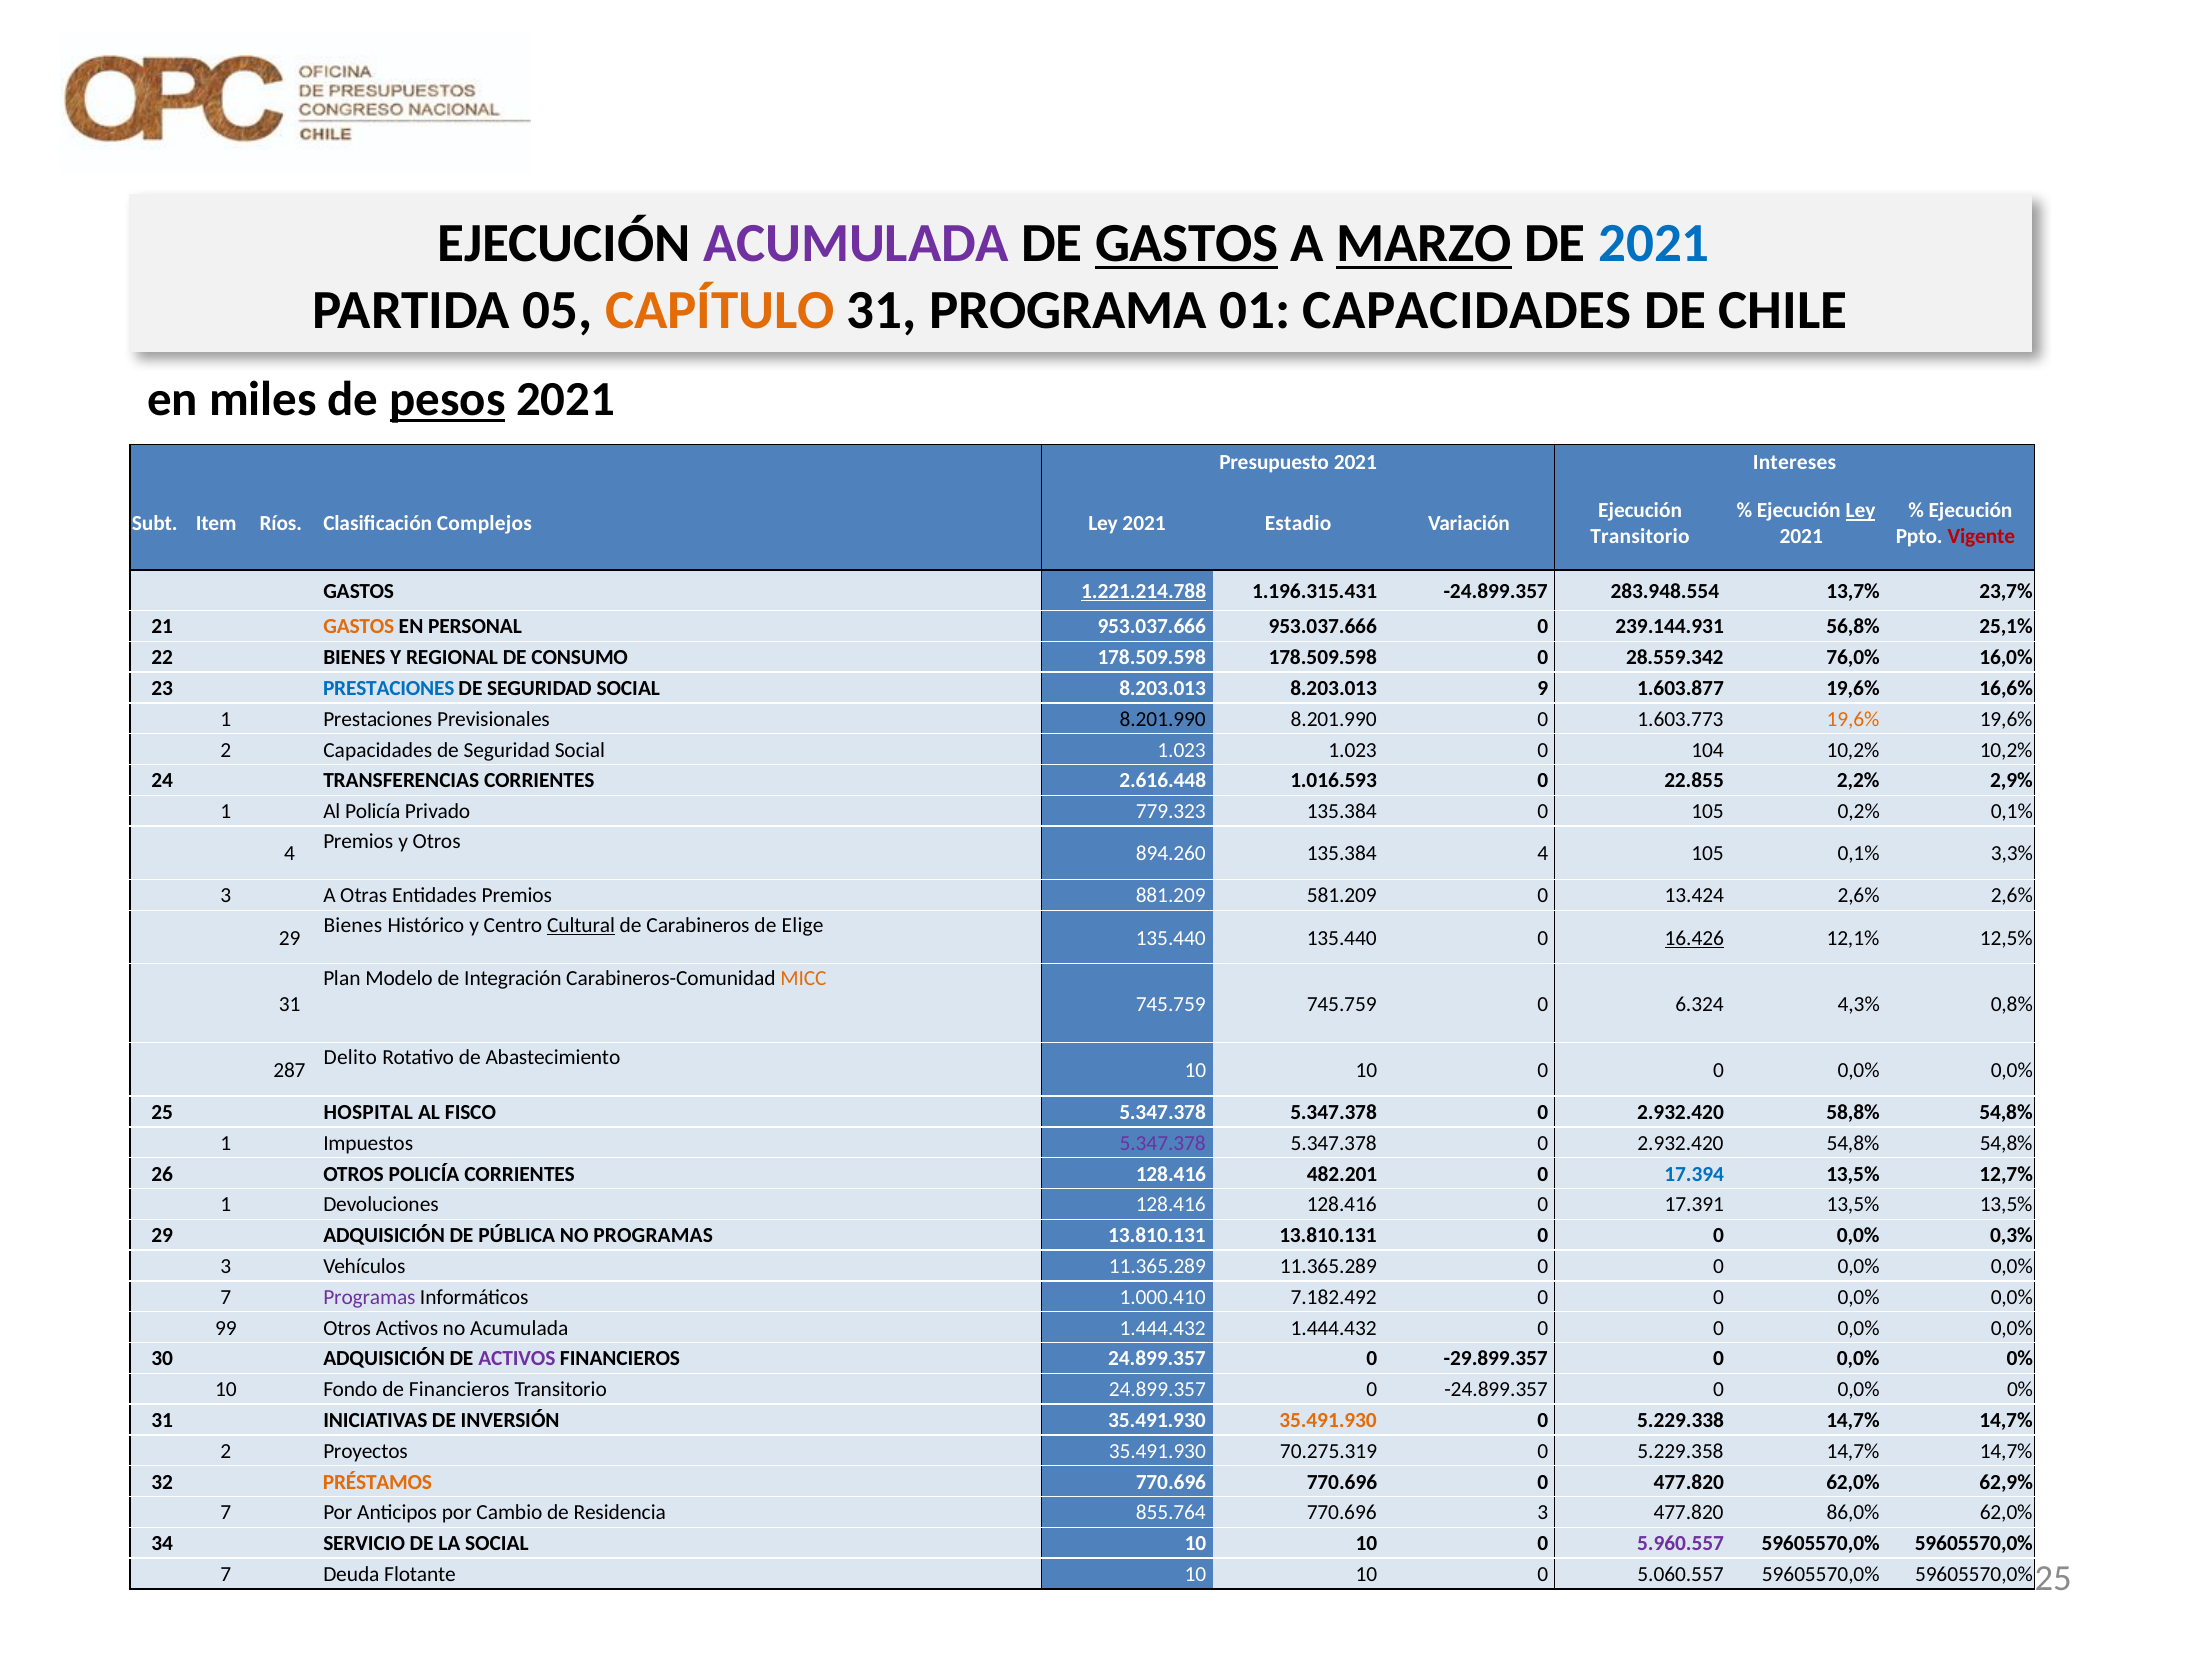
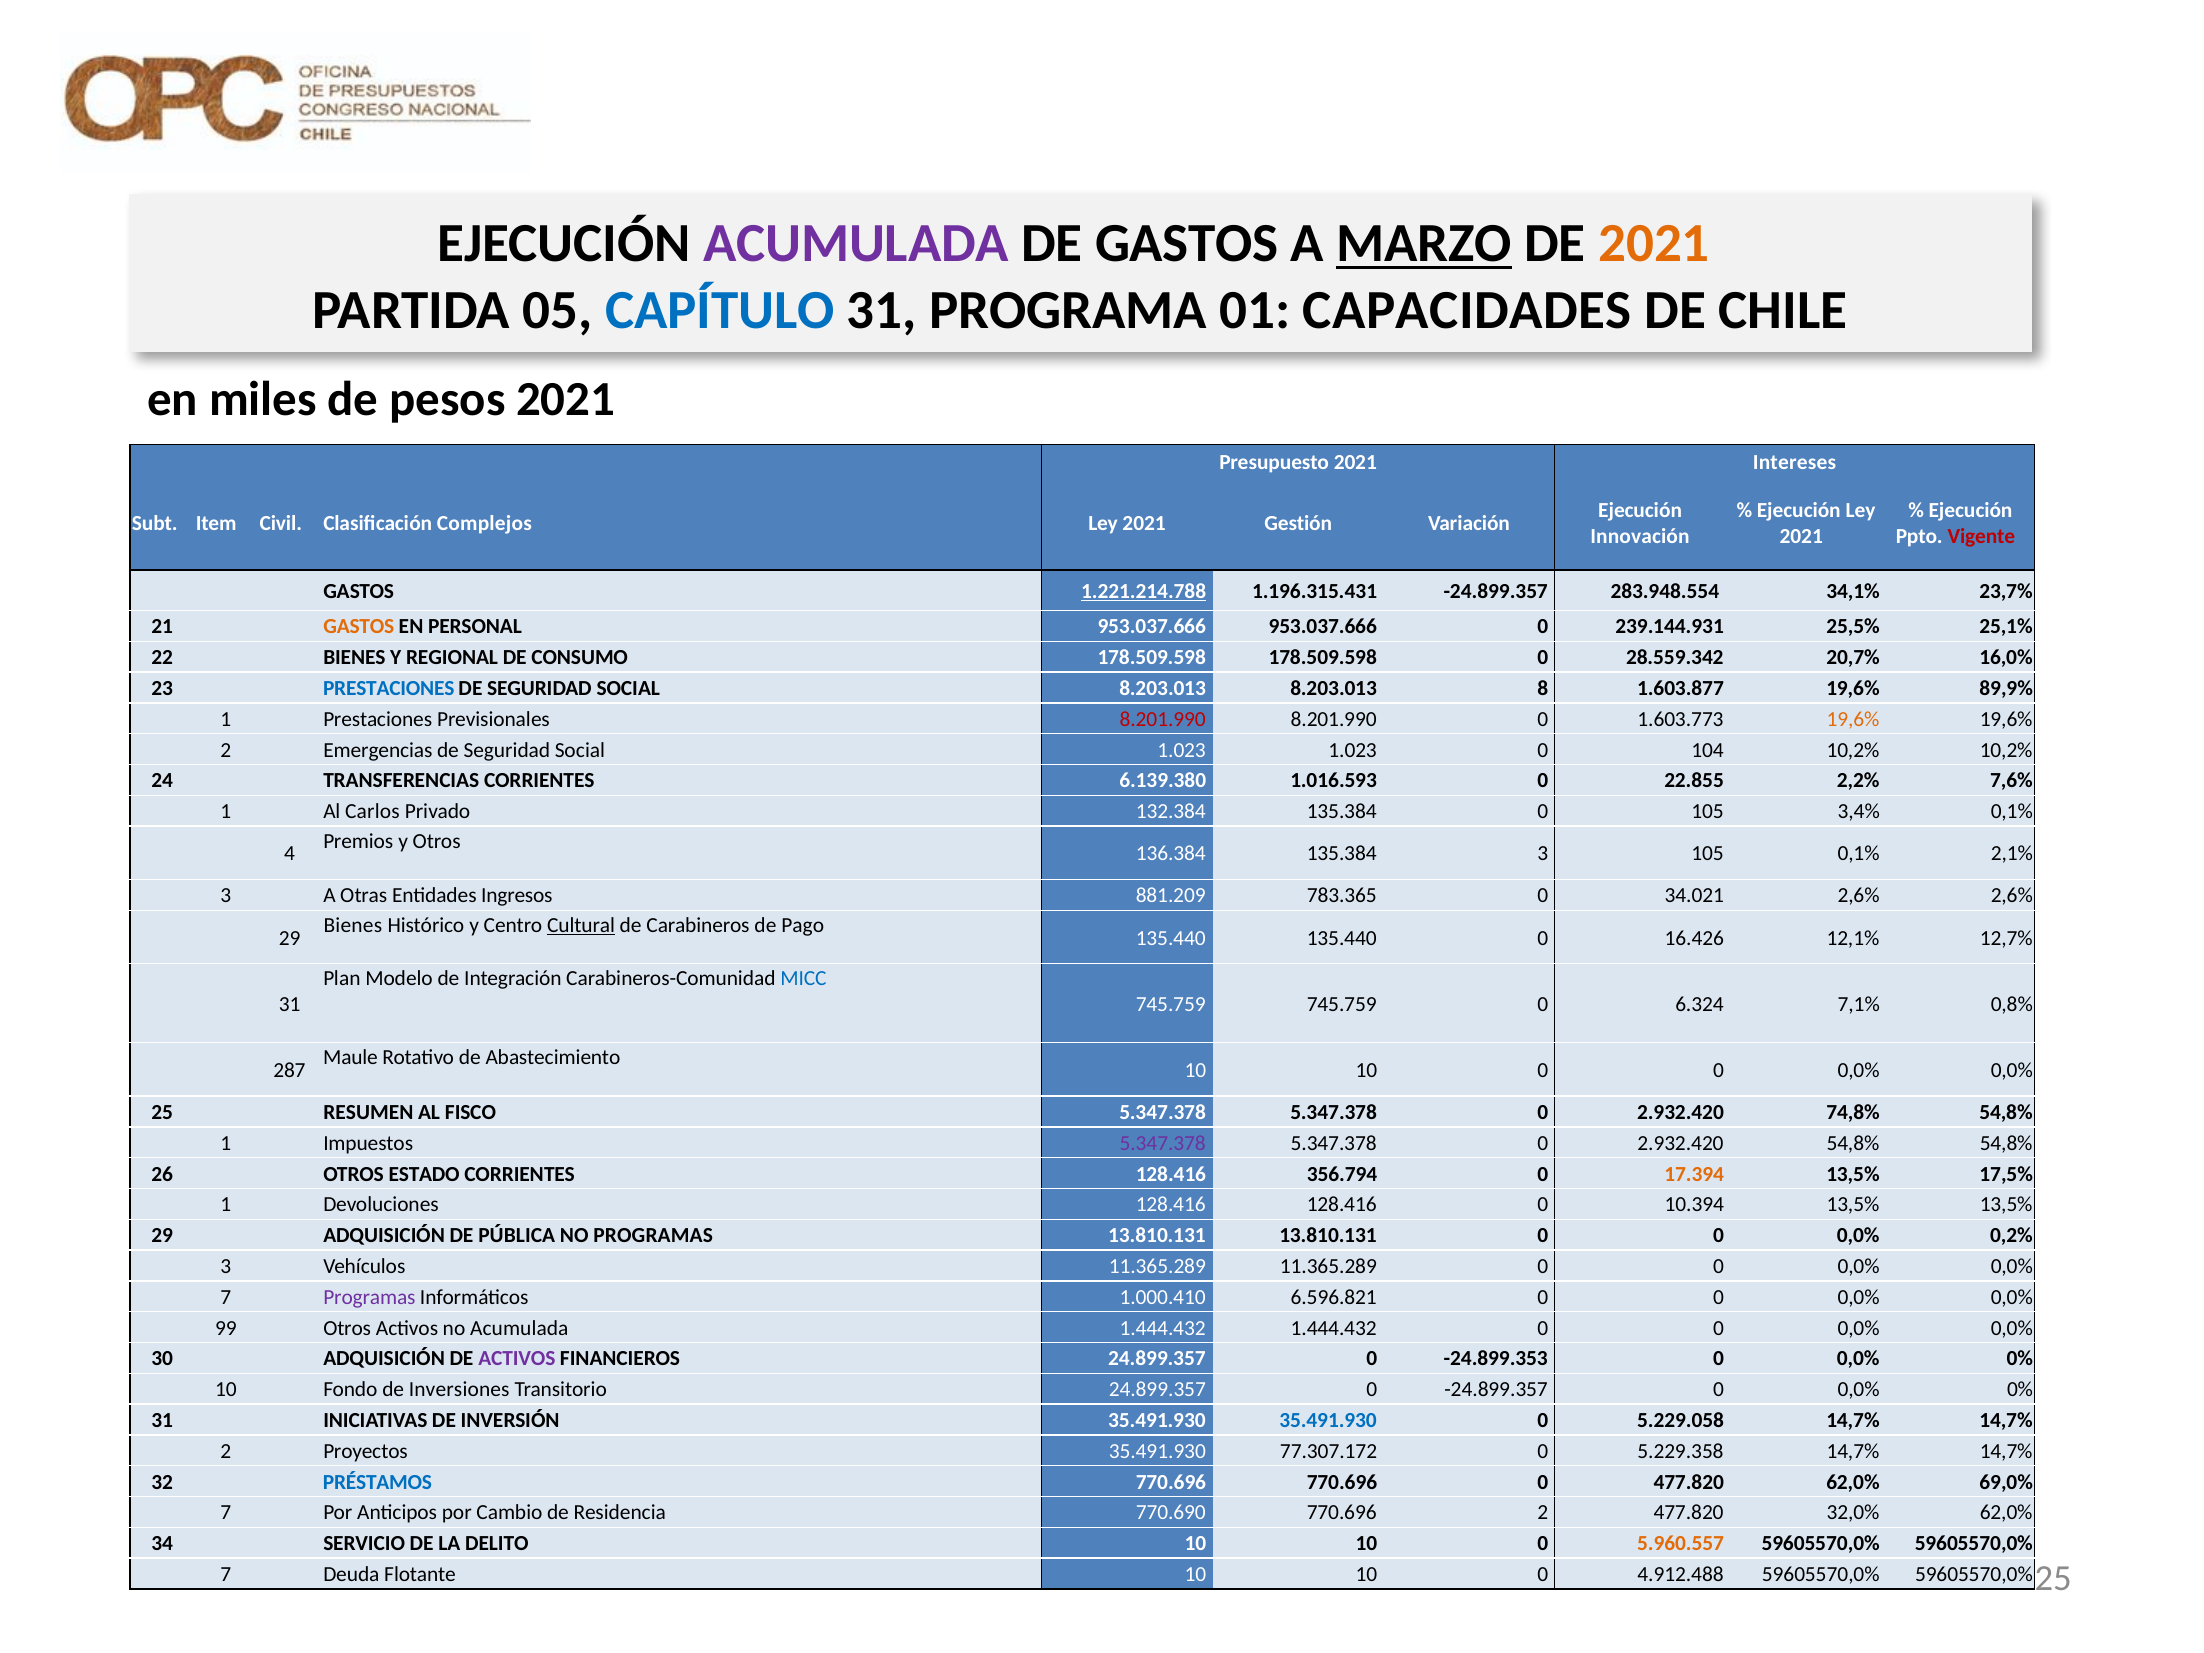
GASTOS underline: present -> none (1187, 244)
2021 colour: blue -> orange (1654, 244)
CAPÍTULO colour: orange -> blue (720, 310)
pesos underline: present -> none (448, 400)
Ley underline: present -> none (1861, 511)
Ríos: Ríos -> Civil (281, 524)
Estadio: Estadio -> Gestión (1298, 524)
Transitorio: Transitorio -> Innovación (1640, 537)
13,7%: 13,7% -> 34,1% (1853, 591)
56,8%: 56,8% -> 25,5% (1853, 627)
76,0%: 76,0% -> 20,7% (1853, 658)
9: 9 -> 8 (1543, 688)
16,6%: 16,6% -> 89,9% (2006, 688)
8.201.990 colour: black -> red (1163, 719)
2 Capacidades: Capacidades -> Emergencias (378, 750)
2.616.448: 2.616.448 -> 6.139.380 (1163, 781)
2,9%: 2,9% -> 7,6% (2011, 781)
Al Policía: Policía -> Carlos (372, 812)
779.323: 779.323 -> 132.384 (1171, 812)
0,2%: 0,2% -> 3,4% (1859, 812)
894.260: 894.260 -> 136.384 (1171, 854)
135.384 4: 4 -> 3 (1543, 854)
3,3%: 3,3% -> 2,1% (2012, 854)
Entidades Premios: Premios -> Ingresos (517, 896)
581.209: 581.209 -> 783.365 (1342, 896)
13.424: 13.424 -> 34.021 (1694, 896)
Elige: Elige -> Pago (803, 925)
16.426 underline: present -> none (1694, 938)
12,5%: 12,5% -> 12,7% (2006, 938)
MICC colour: orange -> blue (803, 979)
4,3%: 4,3% -> 7,1% (1859, 1004)
Delito: Delito -> Maule (351, 1058)
HOSPITAL: HOSPITAL -> RESUMEN (368, 1112)
58,8%: 58,8% -> 74,8% (1853, 1112)
OTROS POLICÍA: POLICÍA -> ESTADO (424, 1174)
482.201: 482.201 -> 356.794 (1342, 1174)
17.394 colour: blue -> orange (1694, 1174)
12,7%: 12,7% -> 17,5% (2006, 1174)
17.391: 17.391 -> 10.394 (1694, 1205)
0,3%: 0,3% -> 0,2% (2011, 1236)
7.182.492: 7.182.492 -> 6.596.821 (1334, 1297)
-29.899.357: -29.899.357 -> -24.899.353 (1496, 1359)
de Financieros: Financieros -> Inversiones (459, 1390)
35.491.930 colour: orange -> blue (1328, 1420)
5.229.338: 5.229.338 -> 5.229.058 (1681, 1420)
70.275.319: 70.275.319 -> 77.307.172 (1329, 1451)
PRÉSTAMOS colour: orange -> blue (377, 1482)
62,9%: 62,9% -> 69,0% (2006, 1482)
855.764: 855.764 -> 770.690 (1171, 1513)
770.696 3: 3 -> 2 (1543, 1513)
86,0%: 86,0% -> 32,0% (1853, 1513)
LA SOCIAL: SOCIAL -> DELITO (497, 1544)
5.960.557 colour: purple -> orange (1681, 1544)
5.060.557: 5.060.557 -> 4.912.488 (1681, 1575)
